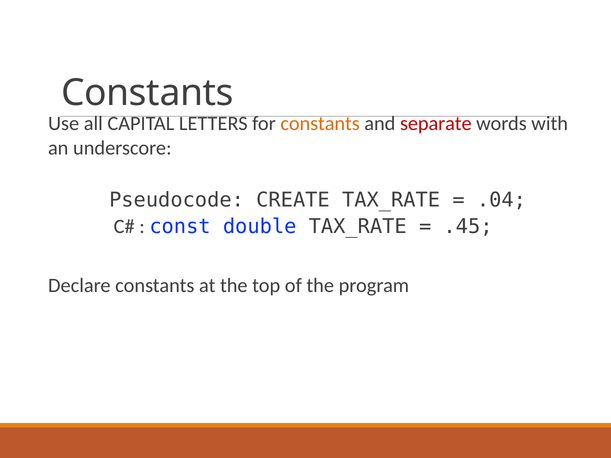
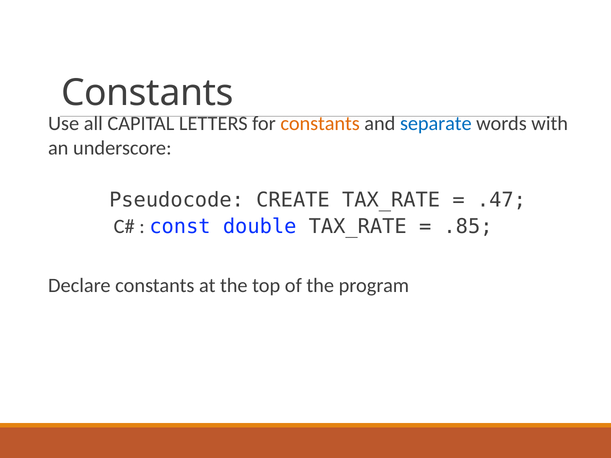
separate colour: red -> blue (436, 124)
.04: .04 -> .47 (501, 200)
.45: .45 -> .85 (468, 227)
